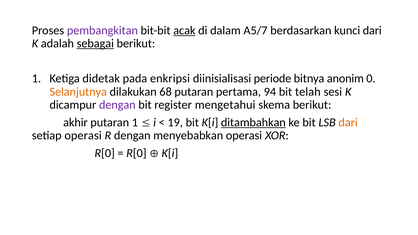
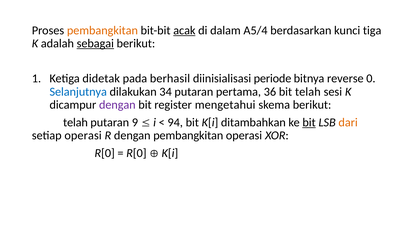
pembangkitan colour: purple -> orange (102, 30)
A5/7: A5/7 -> A5/4 (256, 30)
kunci dari: dari -> tiga (372, 30)
enkripsi: enkripsi -> berhasil (170, 79)
anonim: anonim -> reverse (345, 79)
Selanjutnya colour: orange -> blue (78, 92)
68: 68 -> 34 (166, 92)
94: 94 -> 36 (270, 92)
akhir: akhir -> telah (75, 122)
putaran 1: 1 -> 9 (135, 122)
19: 19 -> 94 (175, 122)
ditambahkan underline: present -> none (253, 122)
bit underline: none -> present (309, 122)
dengan menyebabkan: menyebabkan -> pembangkitan (188, 136)
